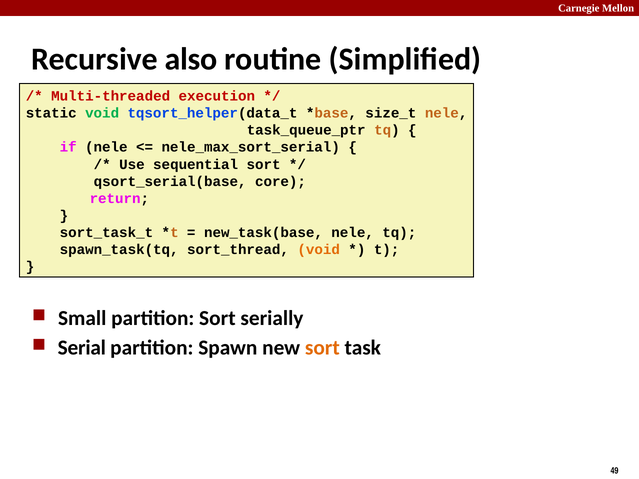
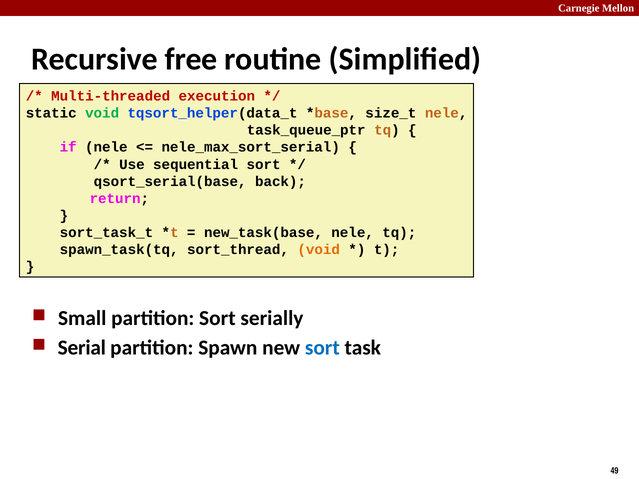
also: also -> free (191, 59)
core: core -> back (281, 181)
sort colour: orange -> blue (322, 348)
